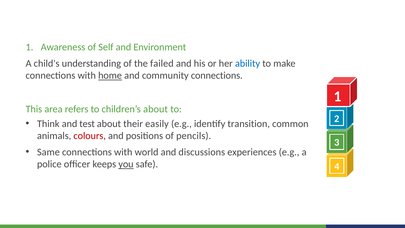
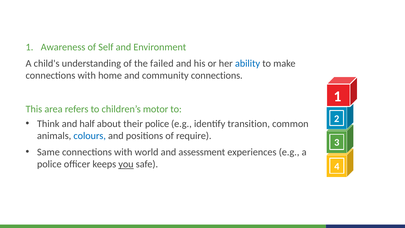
home underline: present -> none (110, 75)
children’s about: about -> motor (156, 109)
test: test -> half (87, 124)
their easily: easily -> police (157, 124)
colours colour: red -> blue (90, 136)
pencils: pencils -> require (194, 136)
discussions: discussions -> assessment (202, 152)
